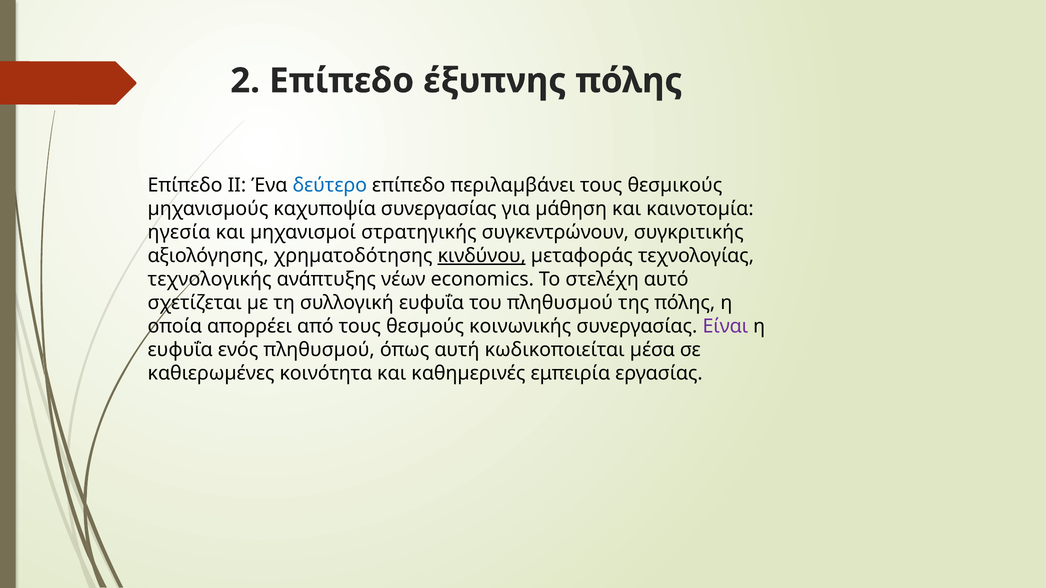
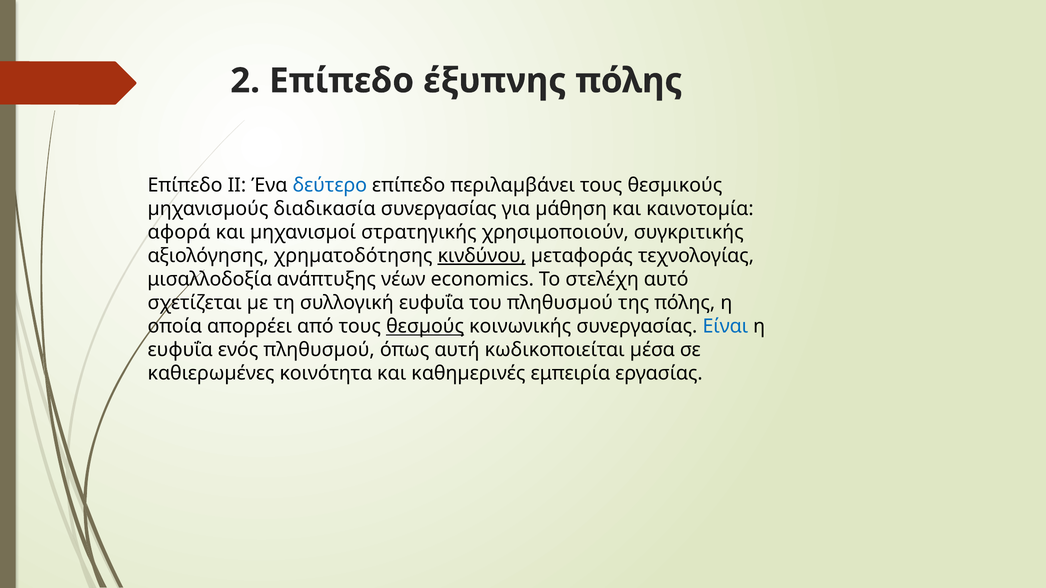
καχυποψία: καχυποψία -> διαδικασία (325, 209)
ηγεσία: ηγεσία -> αφορά (179, 232)
συγκεντρώνουν: συγκεντρώνουν -> χρησιμοποιούν (555, 232)
τεχνολογικής: τεχνολογικής -> μισαλλοδοξία (210, 280)
θεσµούς underline: none -> present (425, 327)
Είναι colour: purple -> blue (725, 327)
